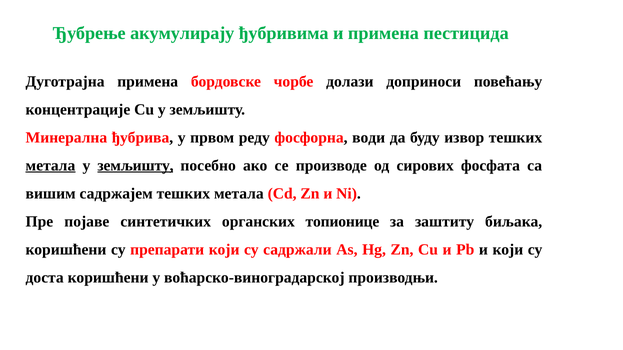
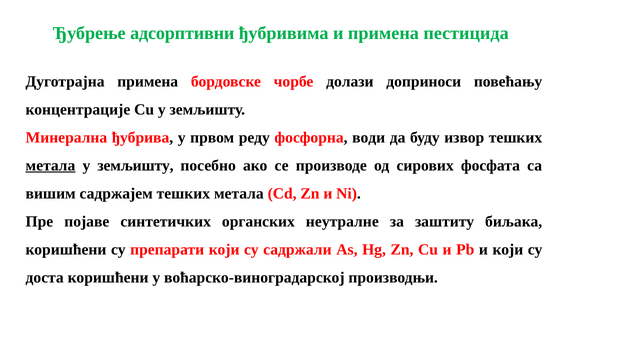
акумулирају: акумулирају -> адсорптивни (182, 33)
земљишту underline: present -> none (136, 166)
топионице: топионице -> неутралне (342, 222)
